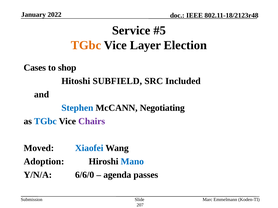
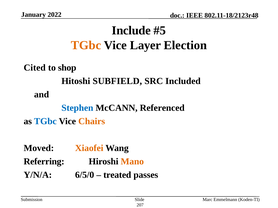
Service: Service -> Include (131, 30)
Cases: Cases -> Cited (35, 68)
Negotiating: Negotiating -> Referenced (162, 108)
Chairs colour: purple -> orange (92, 122)
Xiaofei colour: blue -> orange (89, 148)
Adoption: Adoption -> Referring (44, 162)
Mano colour: blue -> orange (132, 162)
6/6/0: 6/6/0 -> 6/5/0 (85, 175)
agenda: agenda -> treated (117, 175)
